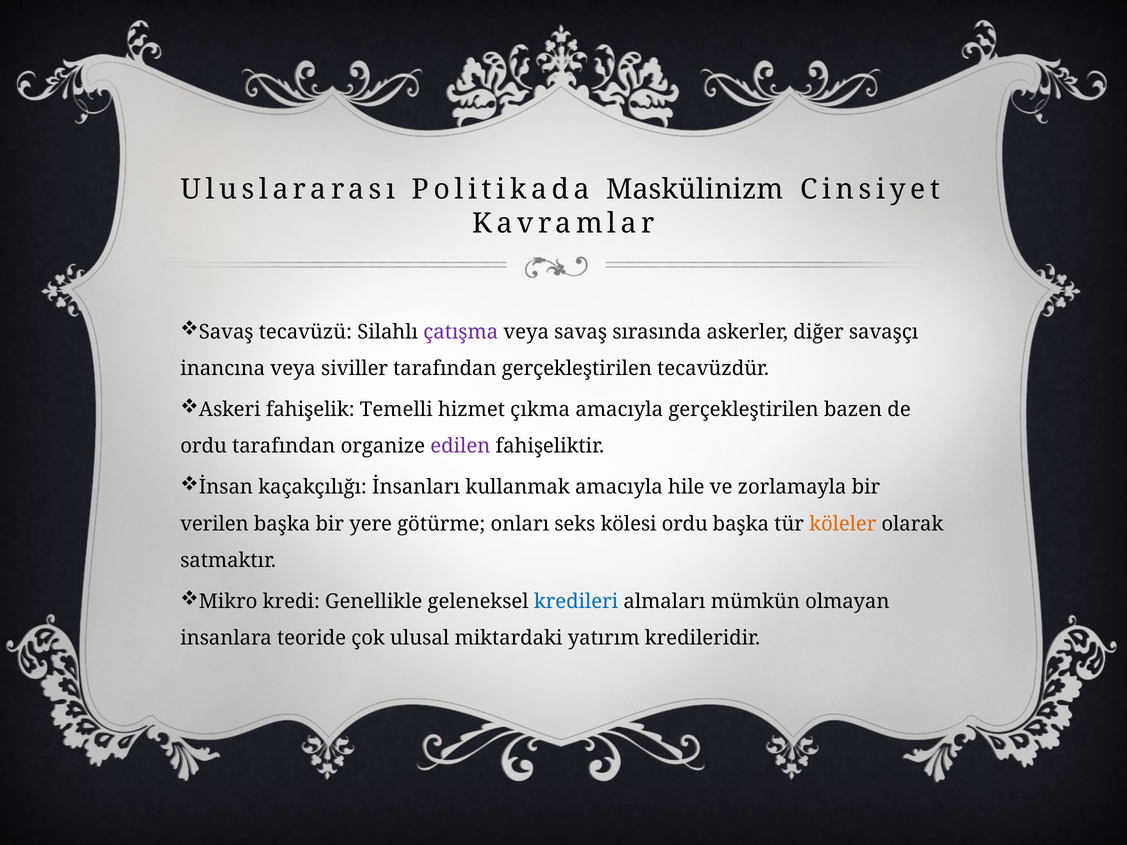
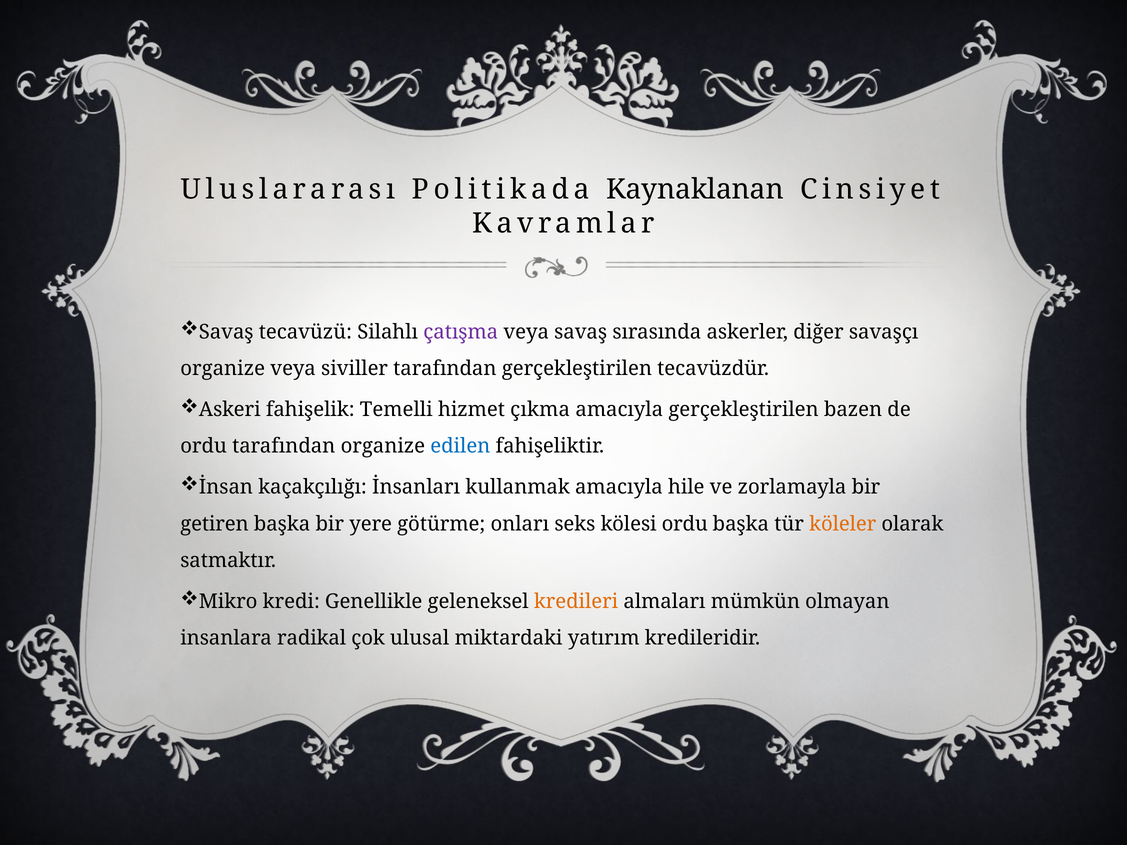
Maskülinizm: Maskülinizm -> Kaynaklanan (695, 190)
inancına: inancına -> organize (223, 369)
edilen colour: purple -> blue (460, 446)
verilen: verilen -> getiren (214, 524)
kredileri colour: blue -> orange (576, 602)
teoride: teoride -> radikal (312, 638)
